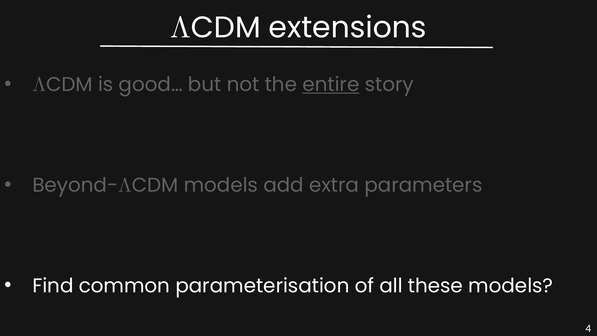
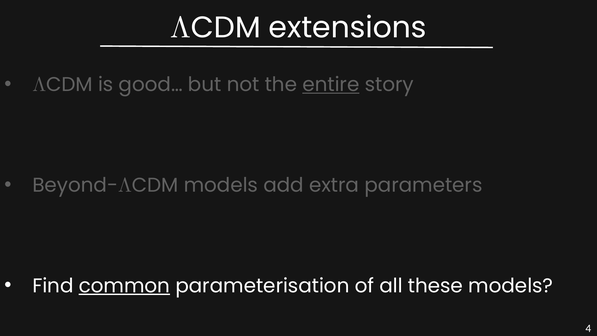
common underline: none -> present (124, 286)
